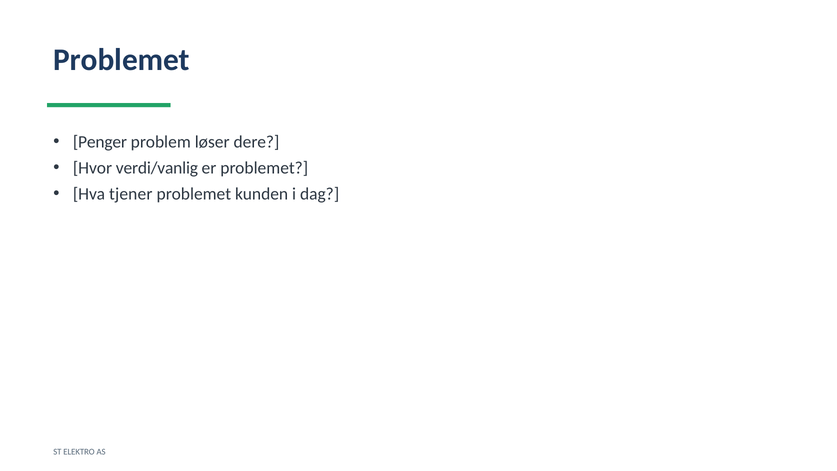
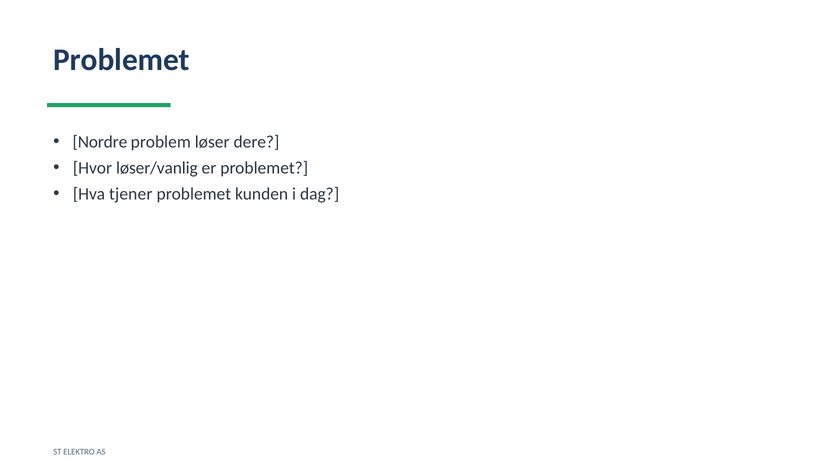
Penger: Penger -> Nordre (100, 142)
verdi/vanlig: verdi/vanlig -> løser/vanlig (157, 168)
